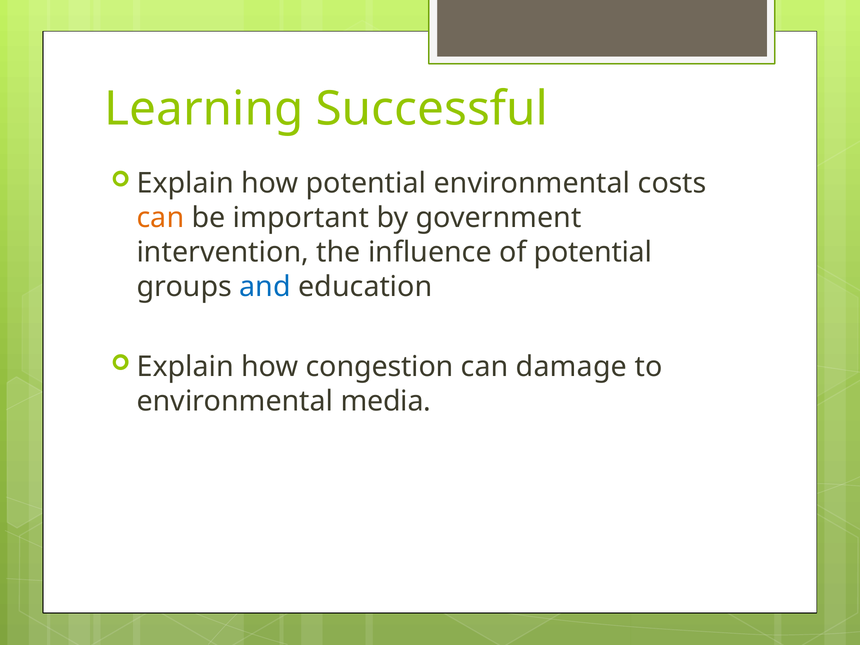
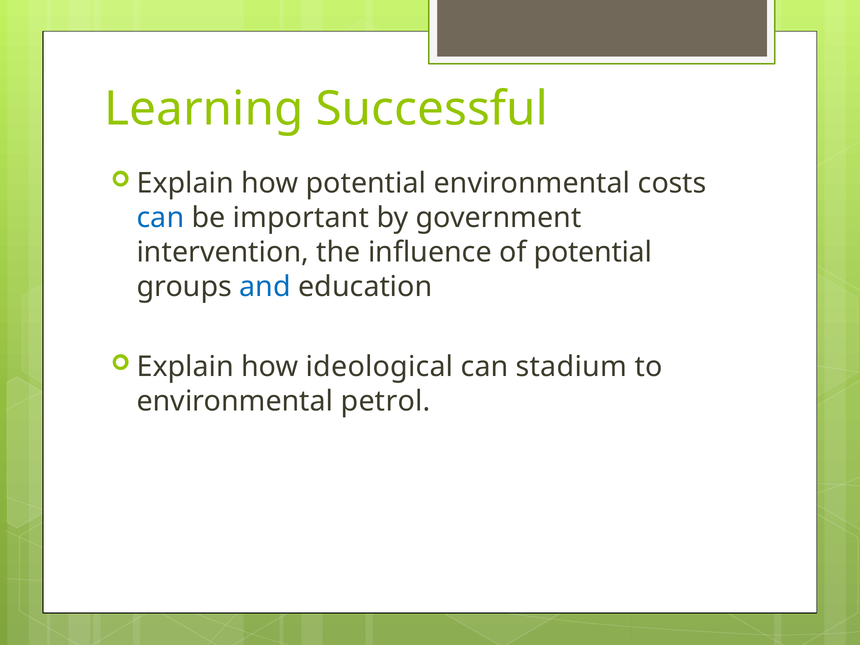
can colour: orange -> blue (160, 218)
congestion: congestion -> ideological (379, 367)
damage: damage -> stadium (571, 367)
media: media -> petrol (386, 401)
